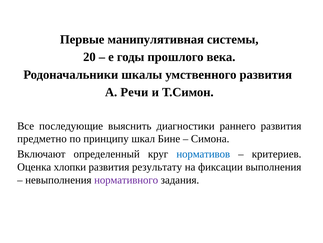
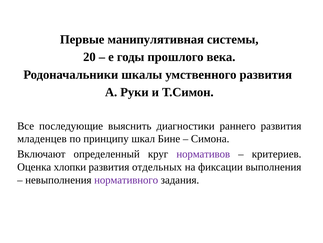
Речи: Речи -> Руки (134, 92)
предметно: предметно -> младенцев (42, 139)
нормативов colour: blue -> purple (203, 154)
результату: результату -> отдельных (157, 166)
